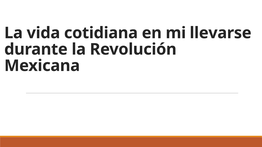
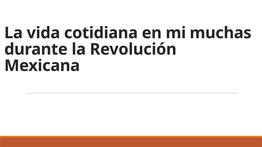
llevarse: llevarse -> muchas (221, 33)
